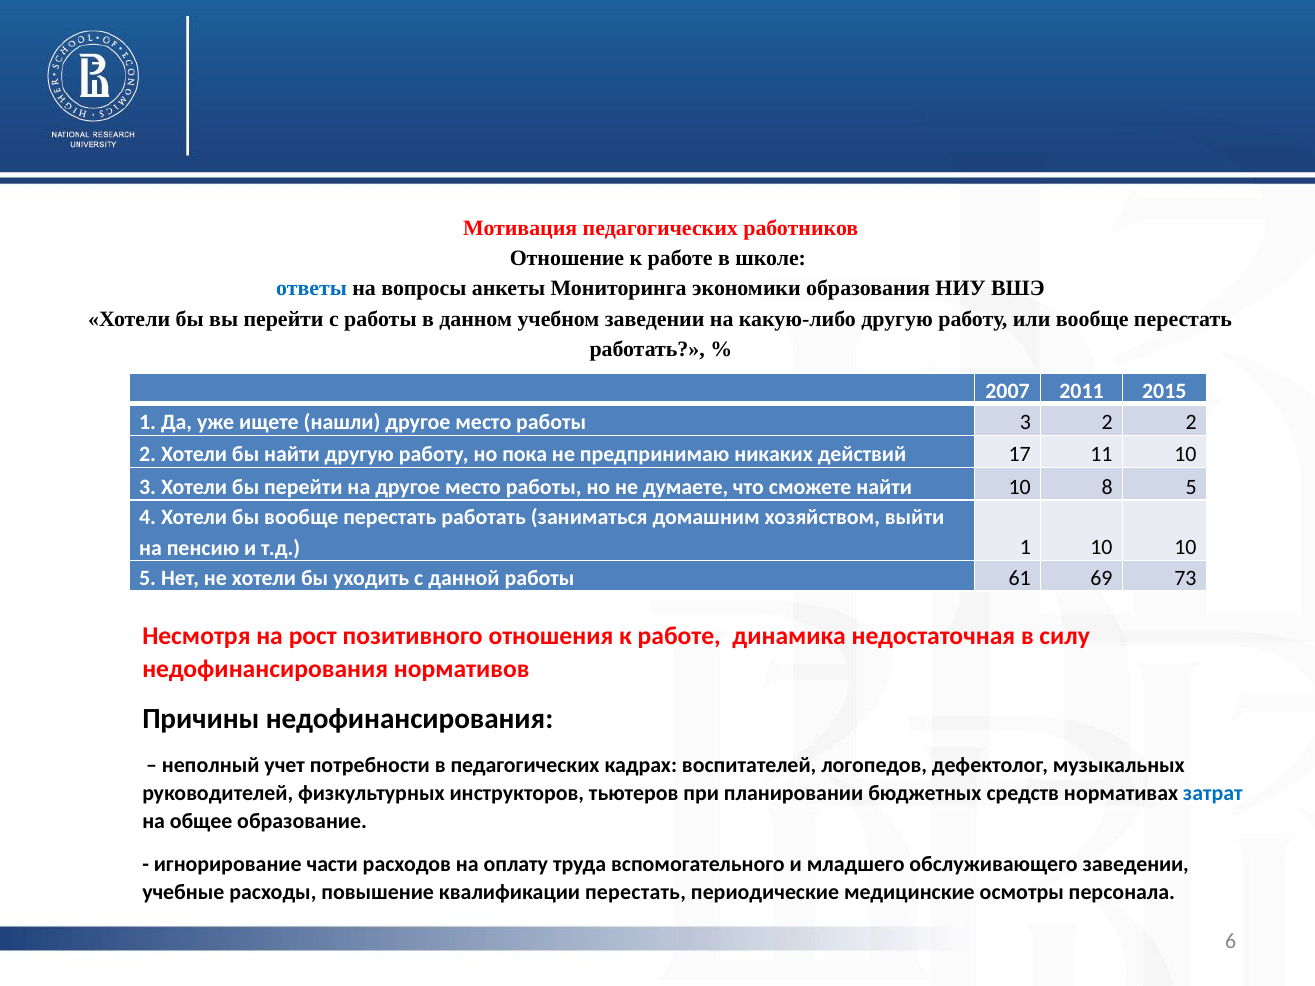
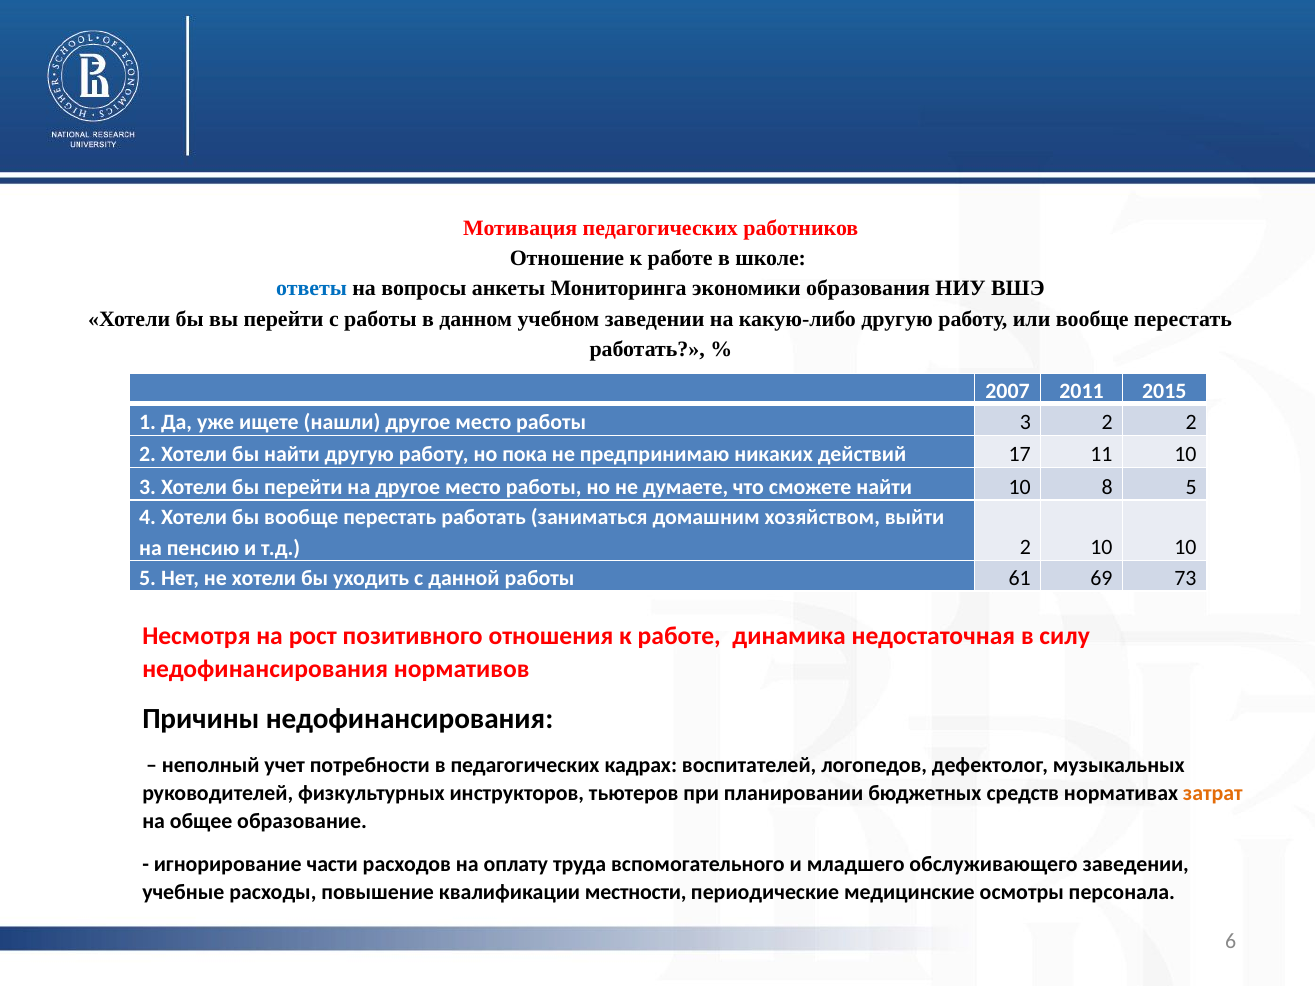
т.д 1: 1 -> 2 (1025, 548)
затрат colour: blue -> orange (1213, 794)
квалификации перестать: перестать -> местности (636, 893)
